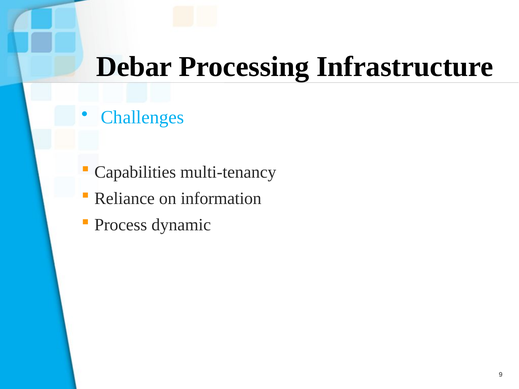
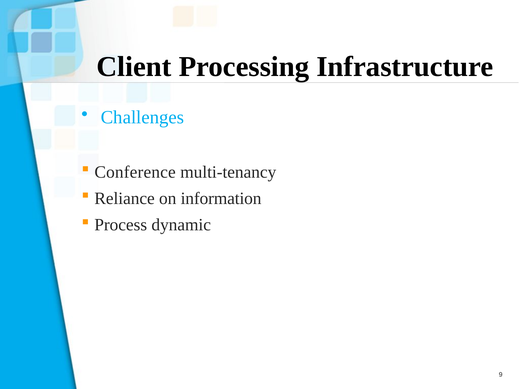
Debar: Debar -> Client (134, 67)
Capabilities: Capabilities -> Conference (135, 172)
